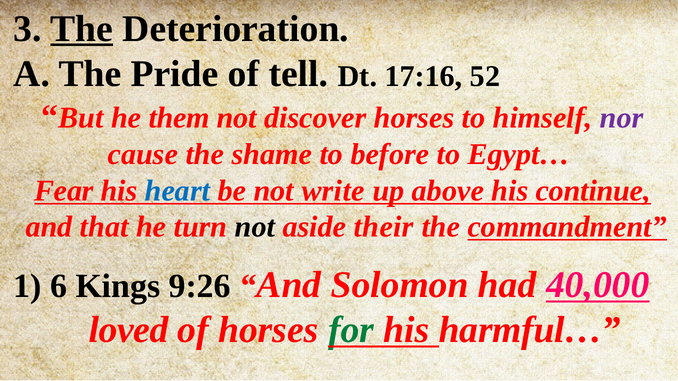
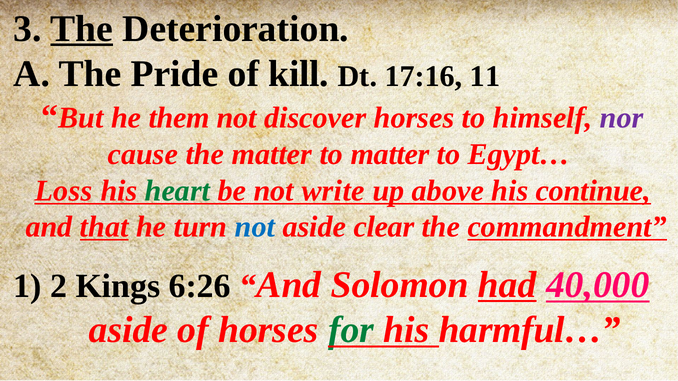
tell: tell -> kill (299, 74)
52: 52 -> 11 (485, 76)
the shame: shame -> matter (272, 155)
to before: before -> matter (390, 155)
Fear: Fear -> Loss (64, 191)
heart colour: blue -> green (178, 191)
that underline: none -> present (104, 227)
not colour: black -> blue (255, 227)
their: their -> clear (384, 227)
6: 6 -> 2 (59, 286)
9:26: 9:26 -> 6:26 (200, 286)
had underline: none -> present (507, 285)
loved: loved -> aside (128, 330)
